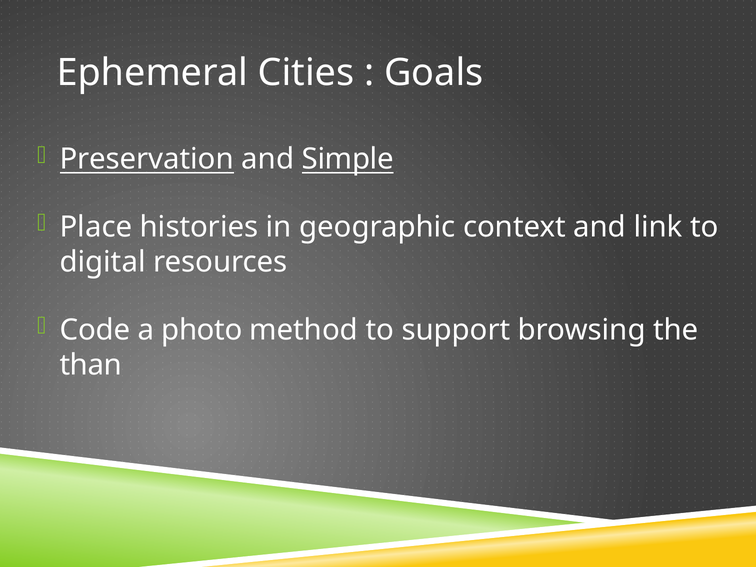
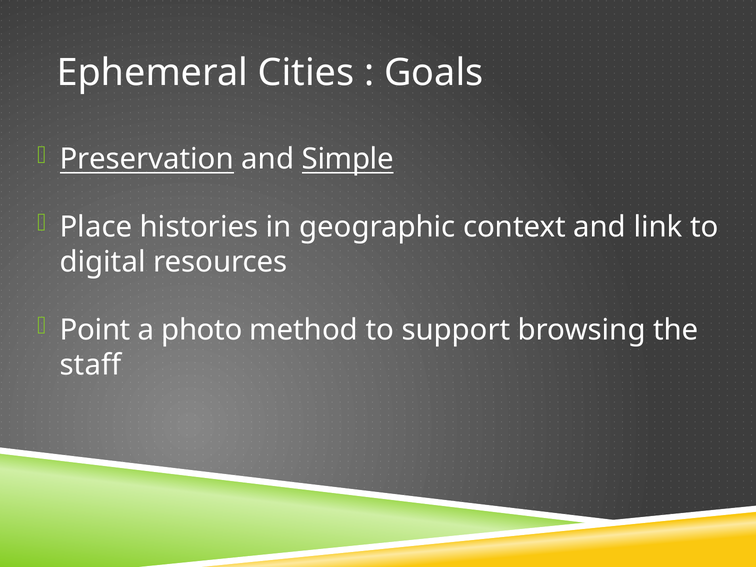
Code: Code -> Point (95, 330)
than: than -> staff (91, 365)
